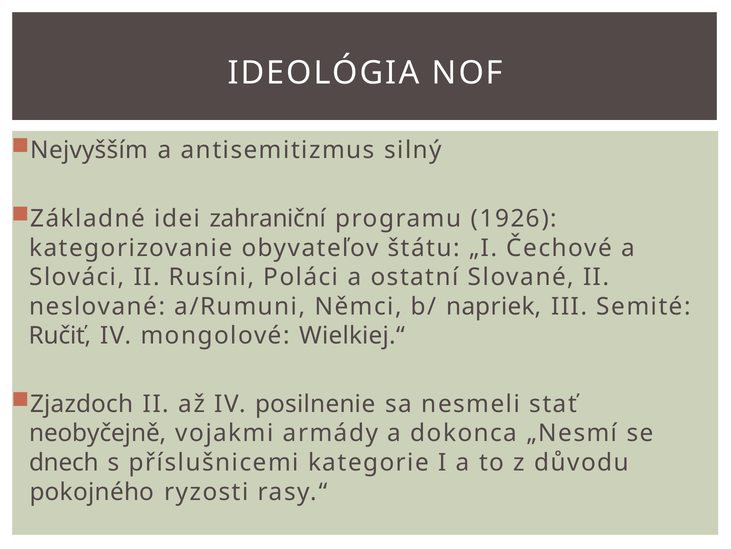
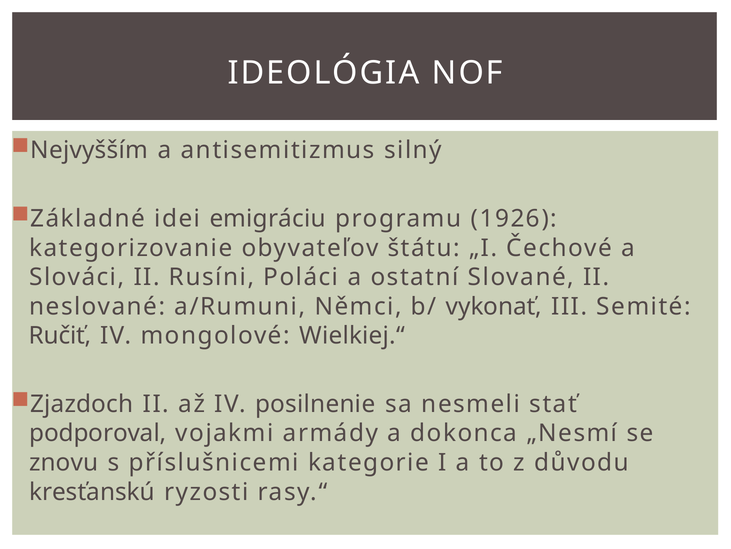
zahraniční: zahraniční -> emigráciu (268, 218)
napriek: napriek -> vykonať (494, 306)
neobyčejně: neobyčejně -> podporoval (98, 433)
dnech: dnech -> znovu (64, 462)
pokojného: pokojného -> kresťanskú (92, 491)
